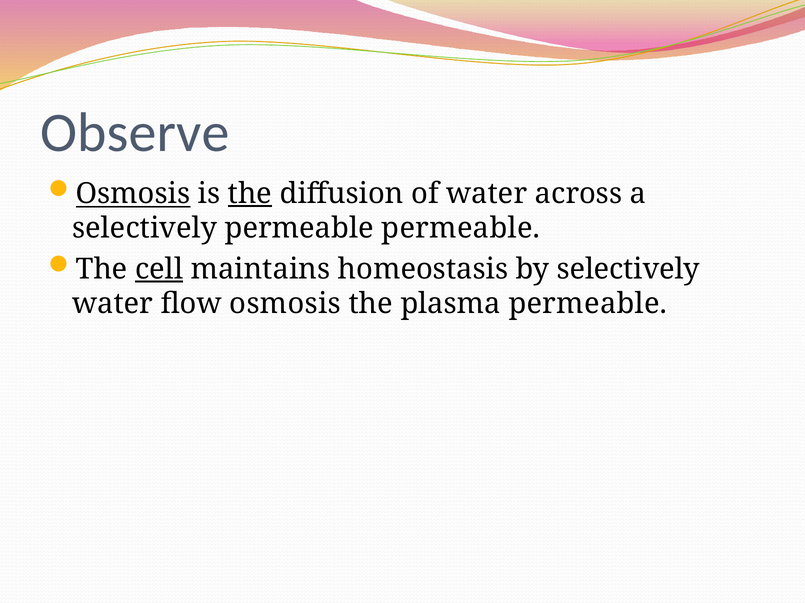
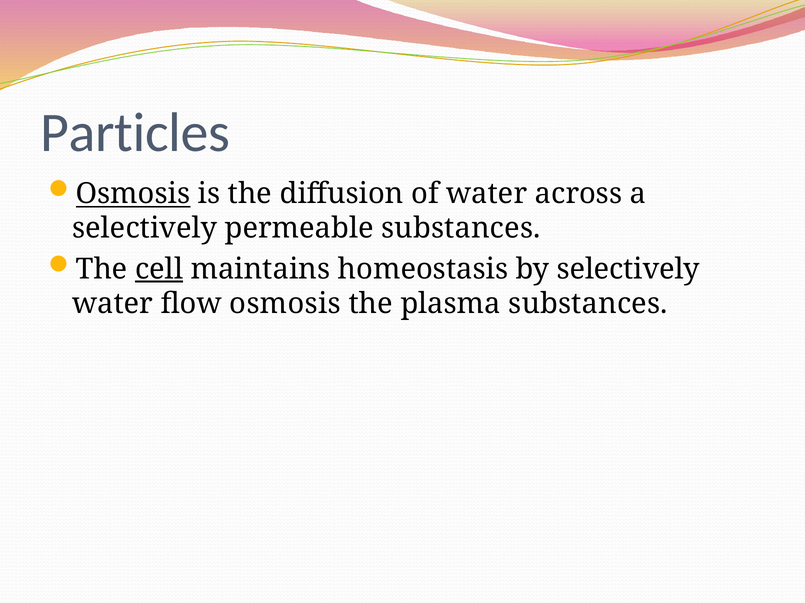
Observe: Observe -> Particles (135, 133)
the underline: present -> none (250, 194)
permeable permeable: permeable -> substances (461, 229)
plasma permeable: permeable -> substances (588, 304)
